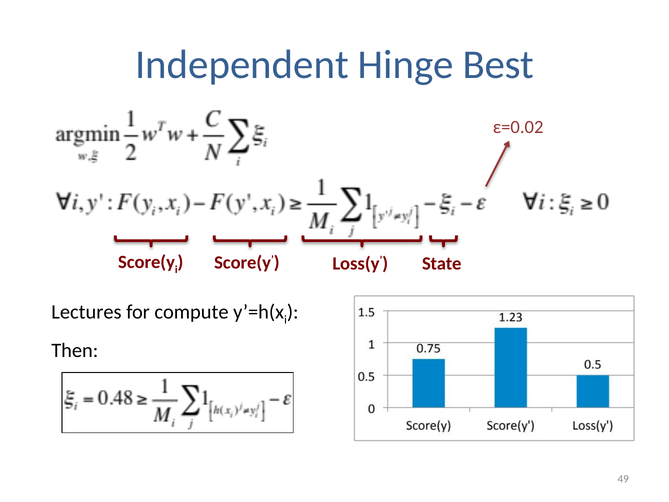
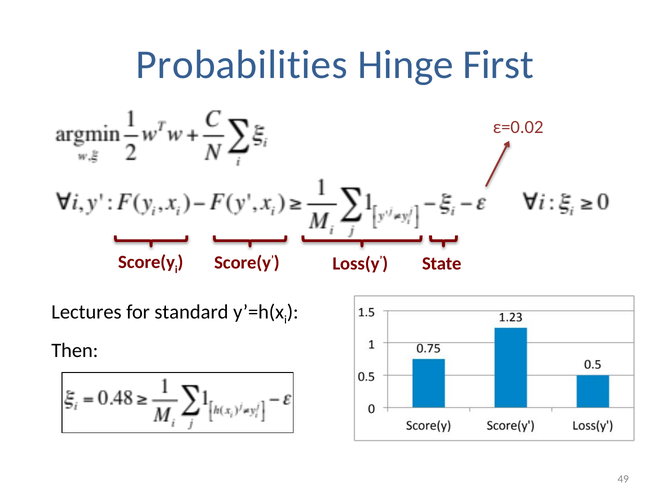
Independent: Independent -> Probabilities (242, 65)
Best: Best -> First (498, 65)
compute: compute -> standard (191, 312)
